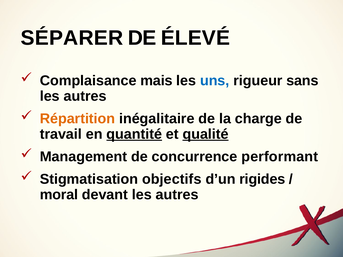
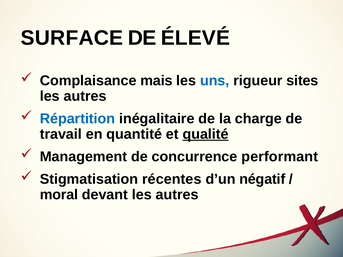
SÉPARER: SÉPARER -> SURFACE (72, 38)
sans: sans -> sites (302, 81)
Répartition colour: orange -> blue (77, 119)
quantité underline: present -> none (134, 134)
objectifs: objectifs -> récentes (172, 179)
rigides: rigides -> négatif (262, 179)
